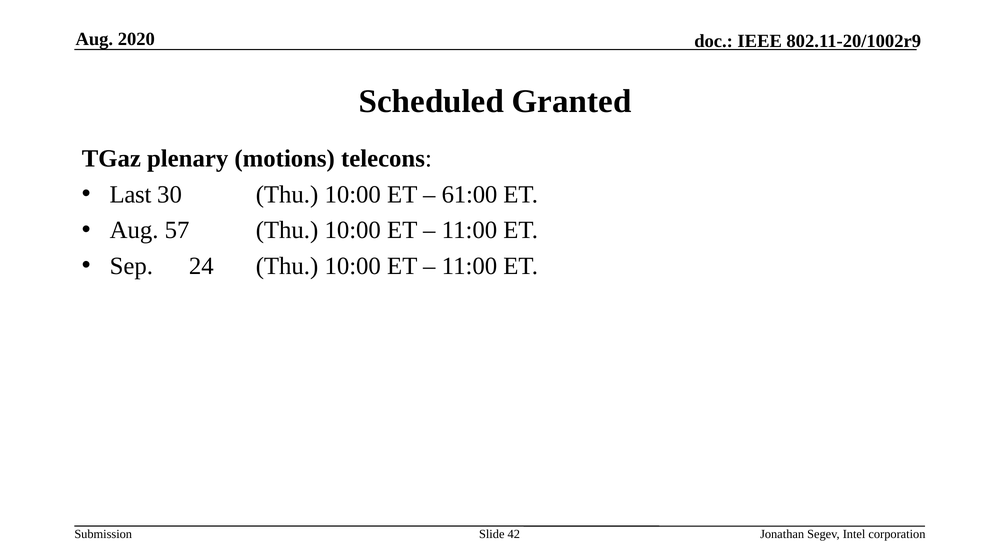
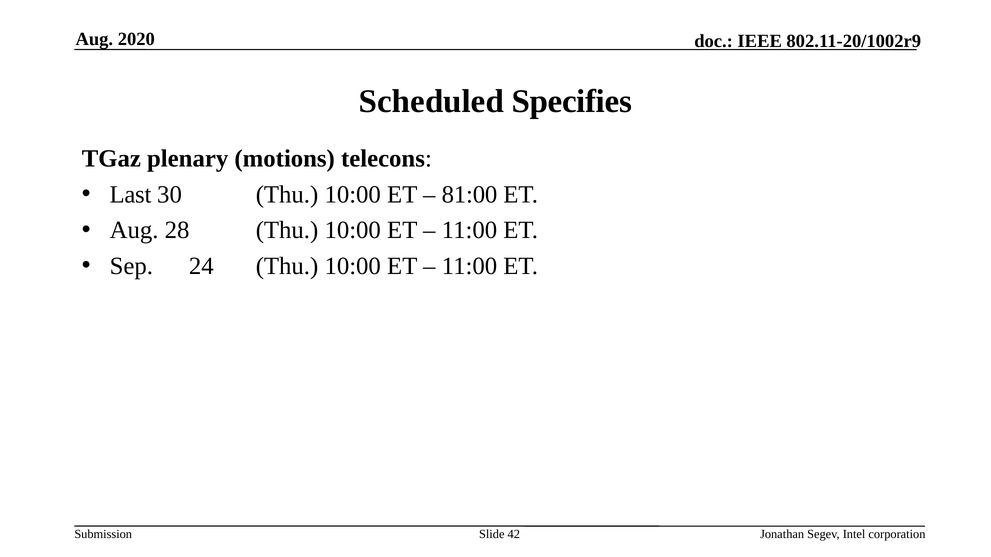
Granted: Granted -> Specifies (572, 101)
61:00: 61:00 -> 81:00 (470, 195)
57: 57 -> 28 (177, 230)
